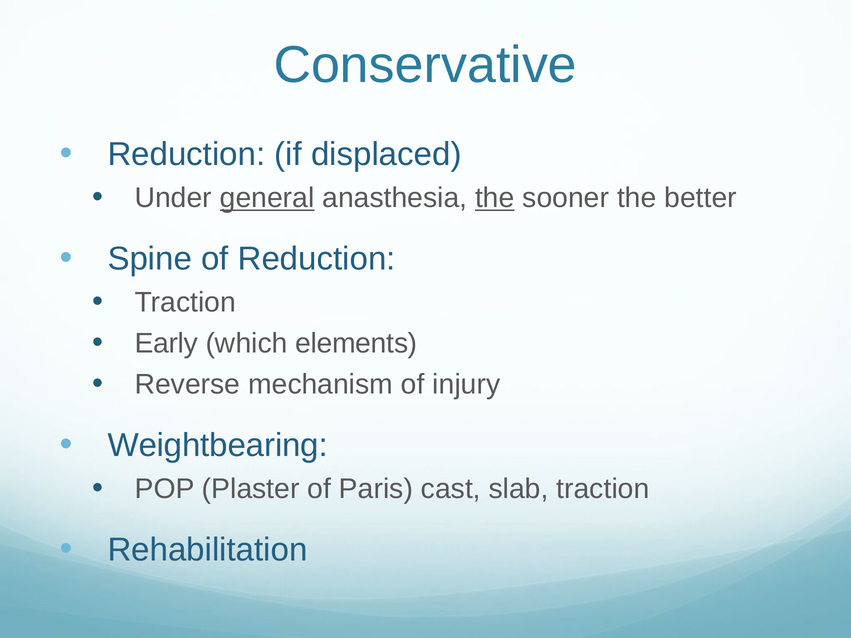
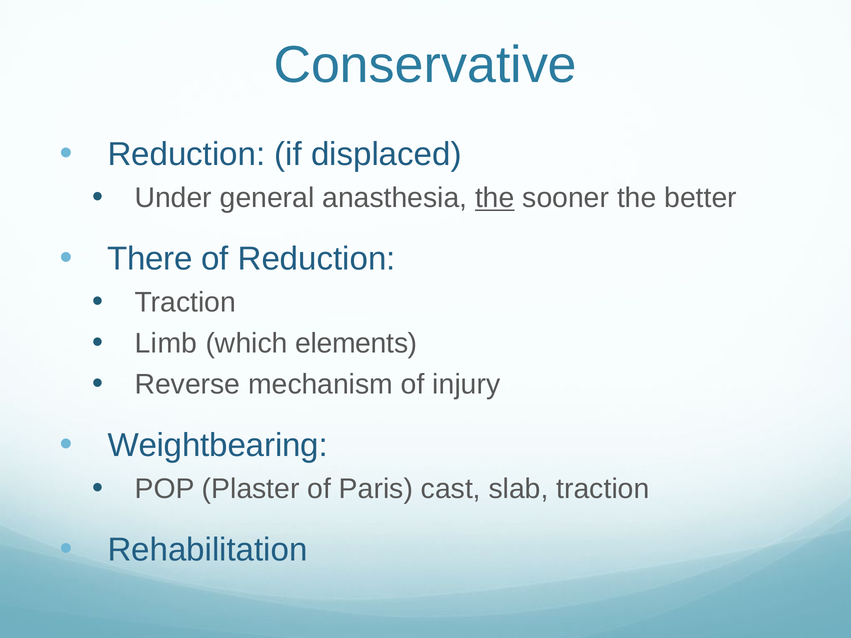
general underline: present -> none (267, 198)
Spine: Spine -> There (150, 259)
Early: Early -> Limb (166, 344)
